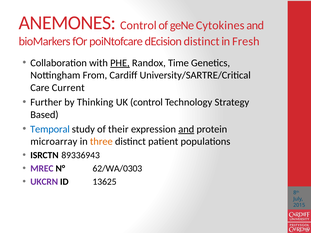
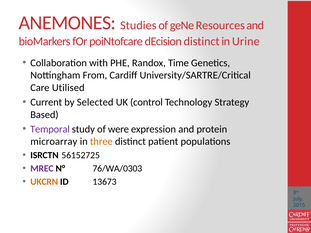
ANEMONES Control: Control -> Studies (138, 25)
Cytokines: Cytokines -> Resources (220, 25)
Fresh: Fresh -> Urine (246, 42)
PHE underline: present -> none (120, 63)
Current: Current -> Utilised (68, 88)
Further: Further -> Current (46, 102)
Thinking: Thinking -> Selected (95, 102)
Temporal colour: blue -> purple (50, 129)
their: their -> were (118, 129)
and underline: present -> none (186, 129)
89336943: 89336943 -> 56152725 (81, 155)
62/WA/0303: 62/WA/0303 -> 76/WA/0303 (117, 169)
UKCRN colour: purple -> orange (44, 182)
13625: 13625 -> 13673 (105, 182)
